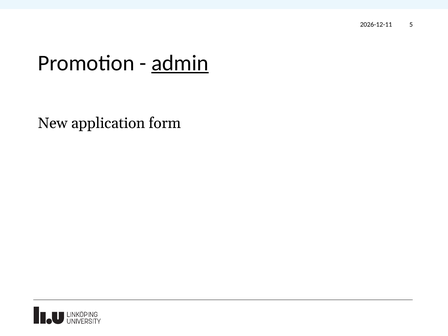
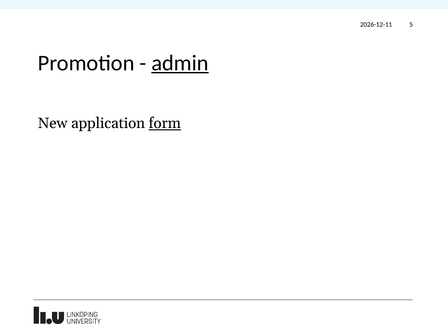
form underline: none -> present (165, 123)
